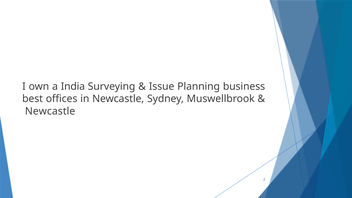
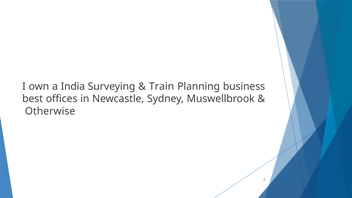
Issue: Issue -> Train (162, 87)
Newcastle: Newcastle -> Otherwise (50, 111)
